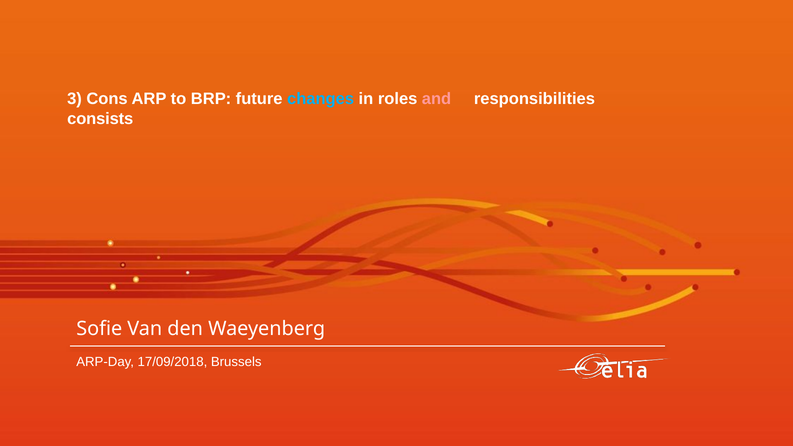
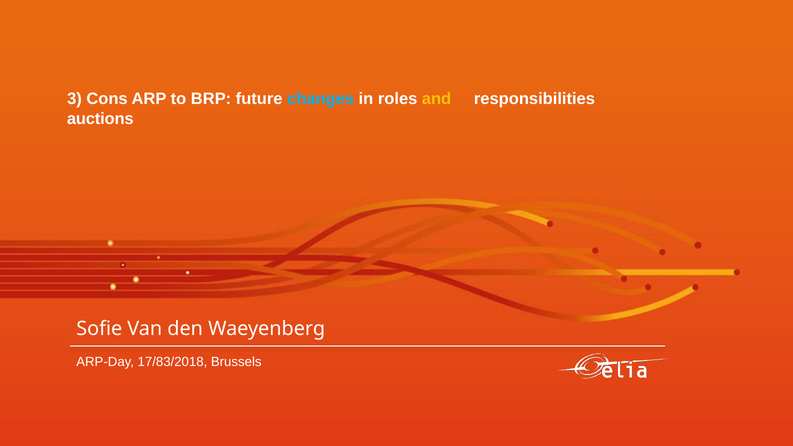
and colour: pink -> yellow (437, 99)
consists: consists -> auctions (100, 119)
17/09/2018: 17/09/2018 -> 17/83/2018 (172, 362)
